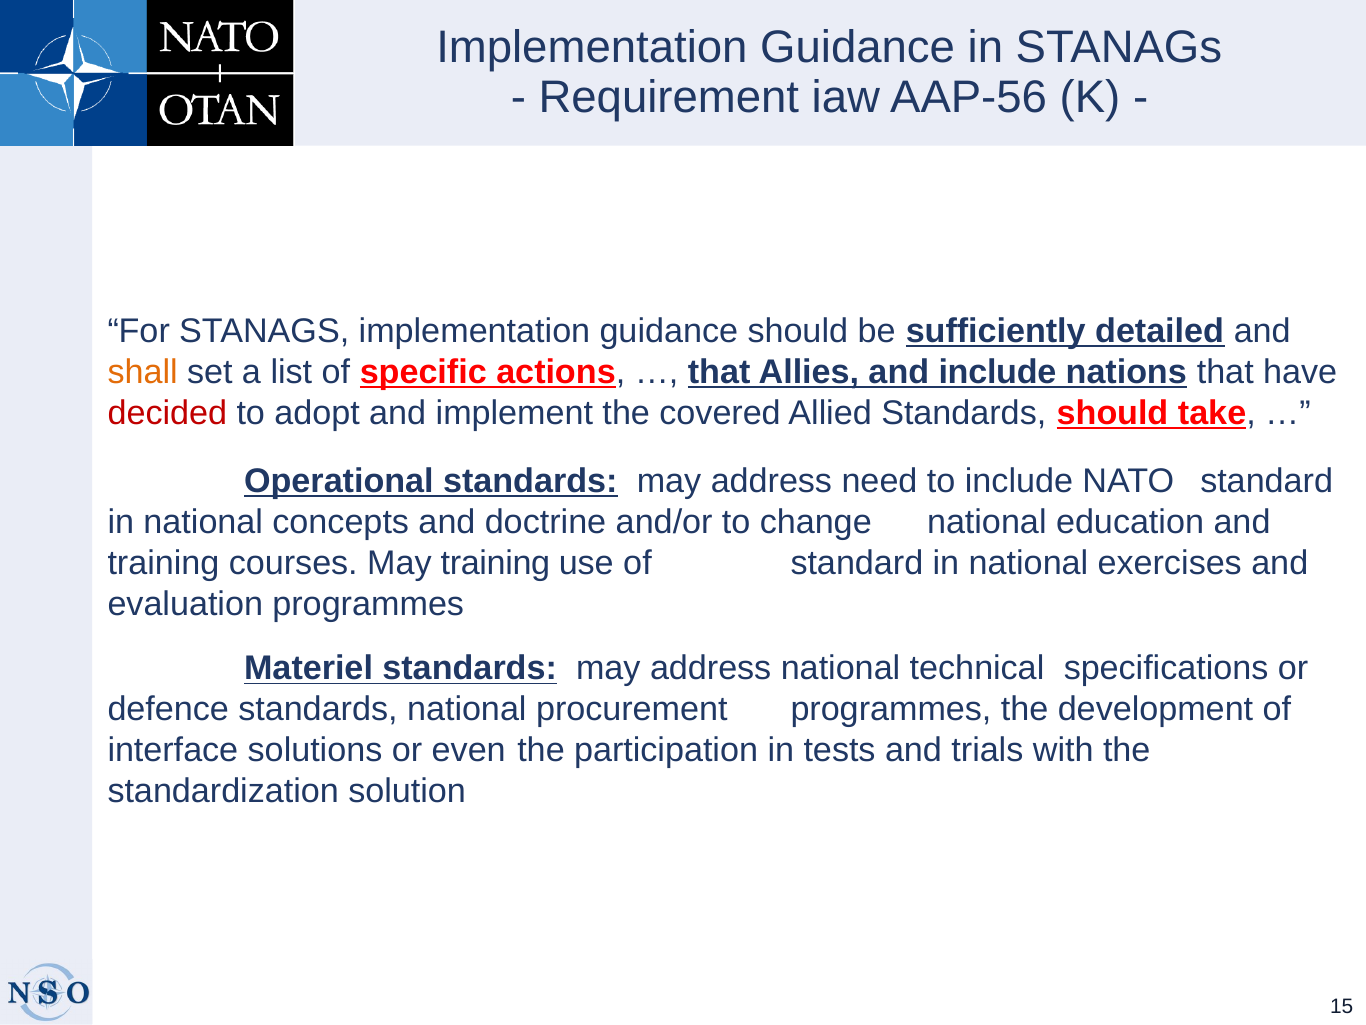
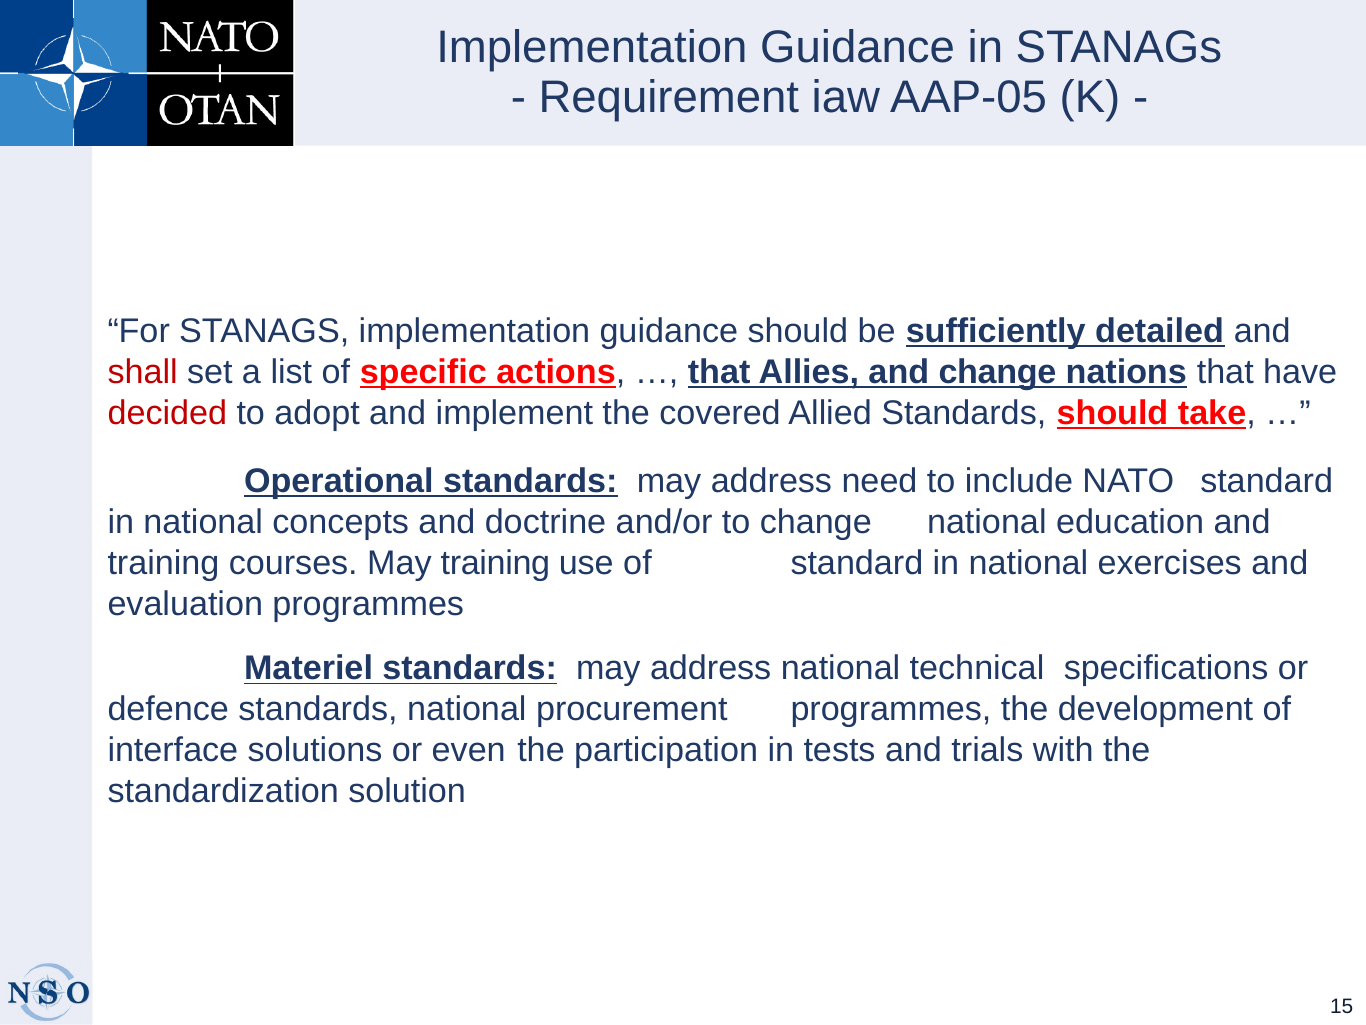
AAP-56: AAP-56 -> AAP-05 (969, 97)
shall colour: orange -> red (143, 372)
and include: include -> change (997, 372)
